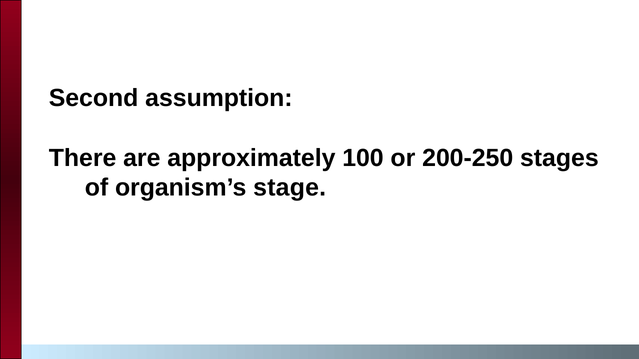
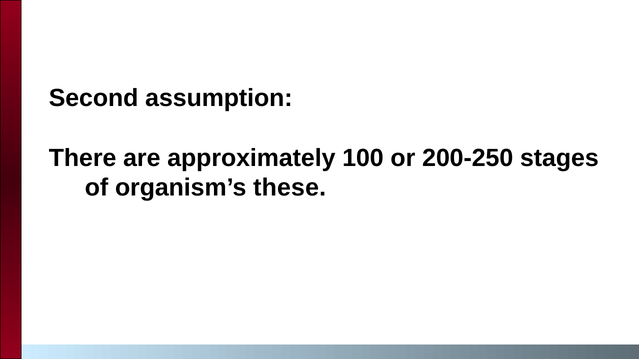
stage: stage -> these (290, 188)
